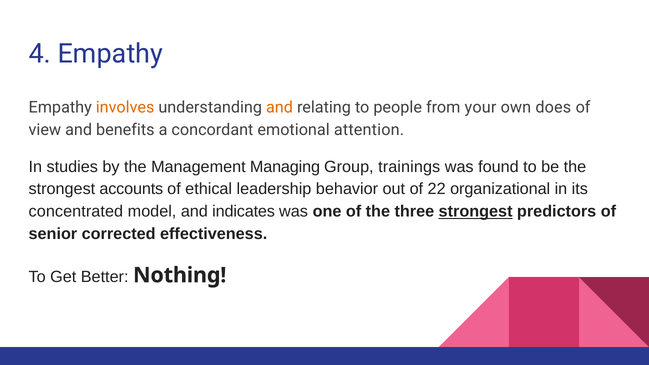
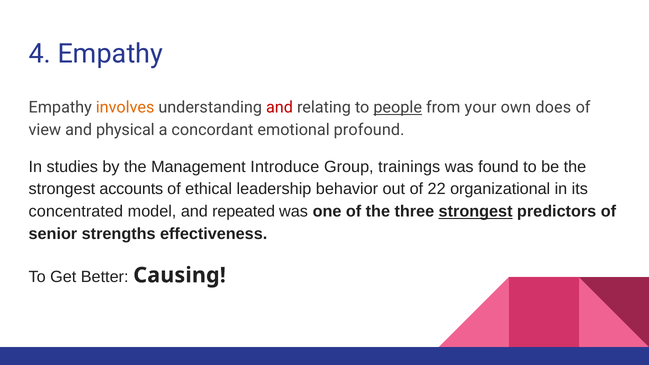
and colour: orange -> red (279, 108)
people underline: none -> present (398, 108)
benefits: benefits -> physical (125, 130)
attention: attention -> profound (369, 130)
Managing: Managing -> Introduce (285, 167)
indicates: indicates -> repeated (244, 211)
corrected: corrected -> strengths (119, 234)
Nothing: Nothing -> Causing (180, 275)
